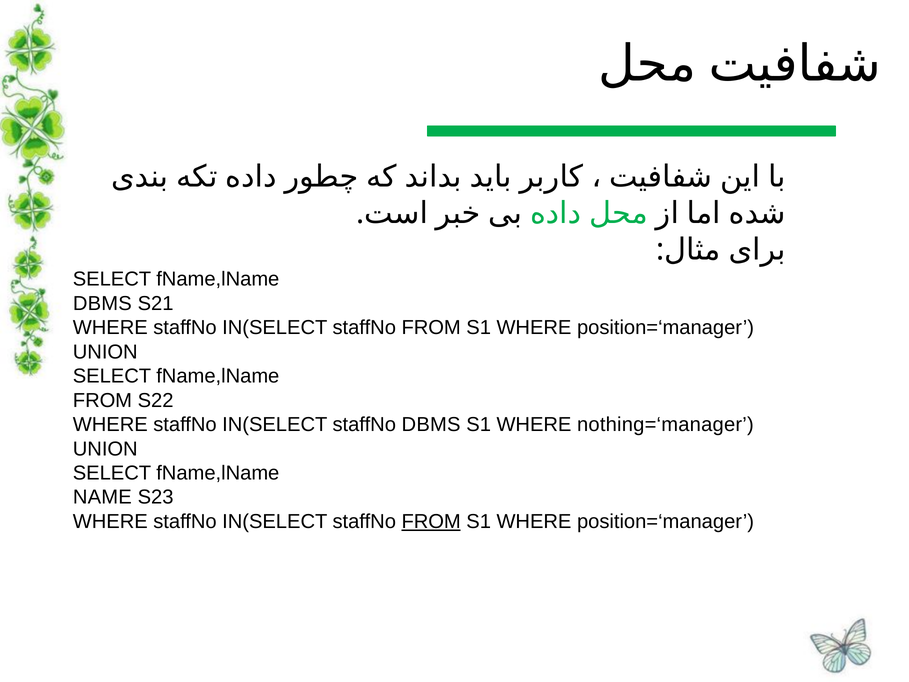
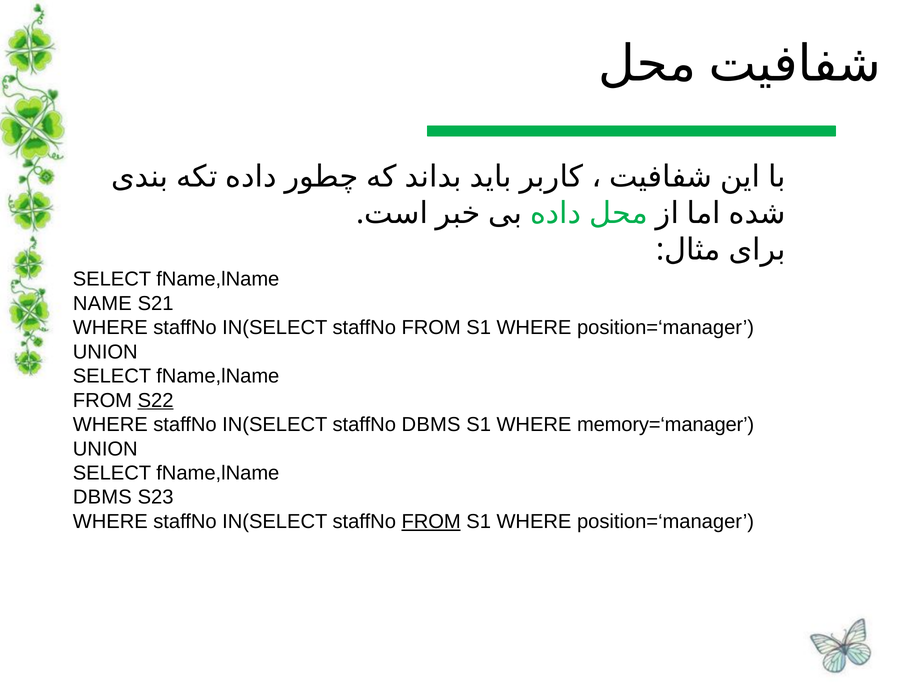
DBMS: DBMS -> NAME (102, 303)
S22 underline: none -> present (156, 400)
nothing=‘manager: nothing=‘manager -> memory=‘manager (666, 424)
NAME: NAME -> DBMS (102, 497)
